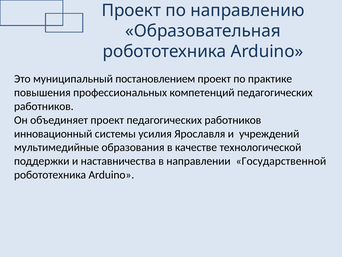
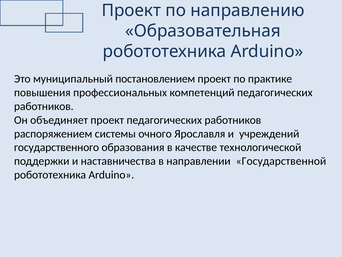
инновационный: инновационный -> распоряжением (53, 133)
усилия: усилия -> очного (155, 133)
мультимедийные: мультимедийные -> государственного (57, 147)
